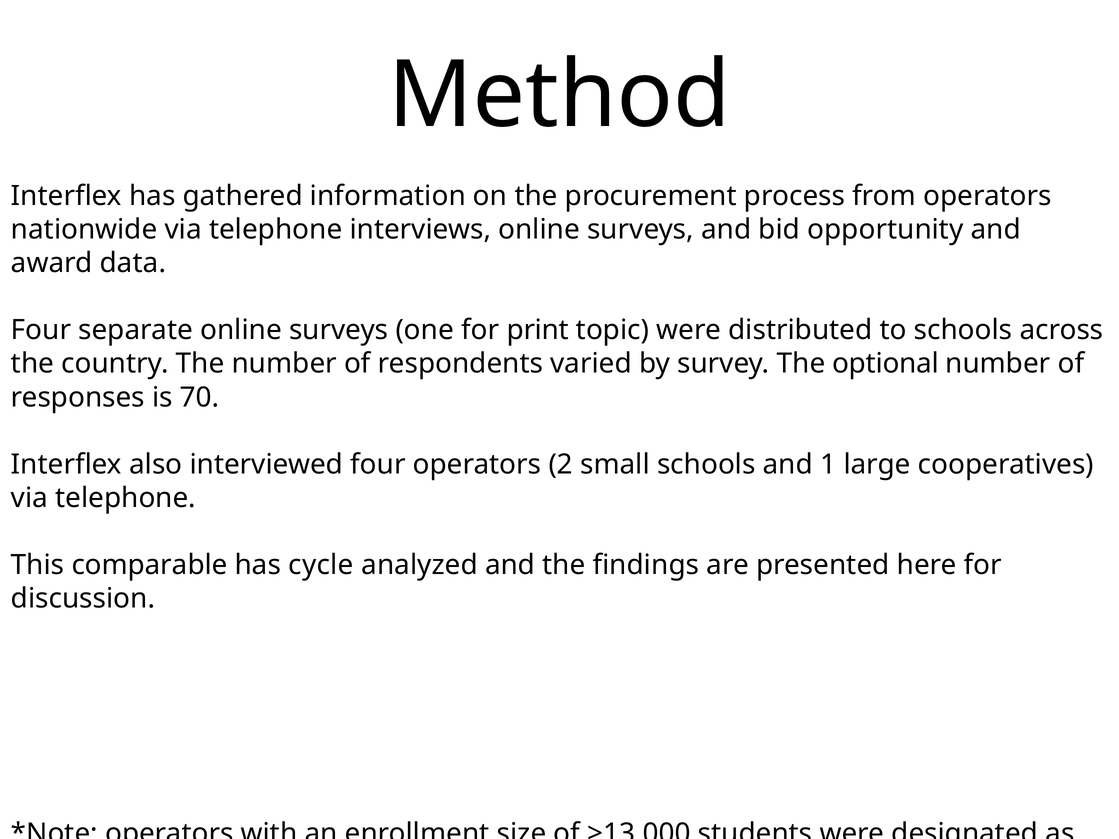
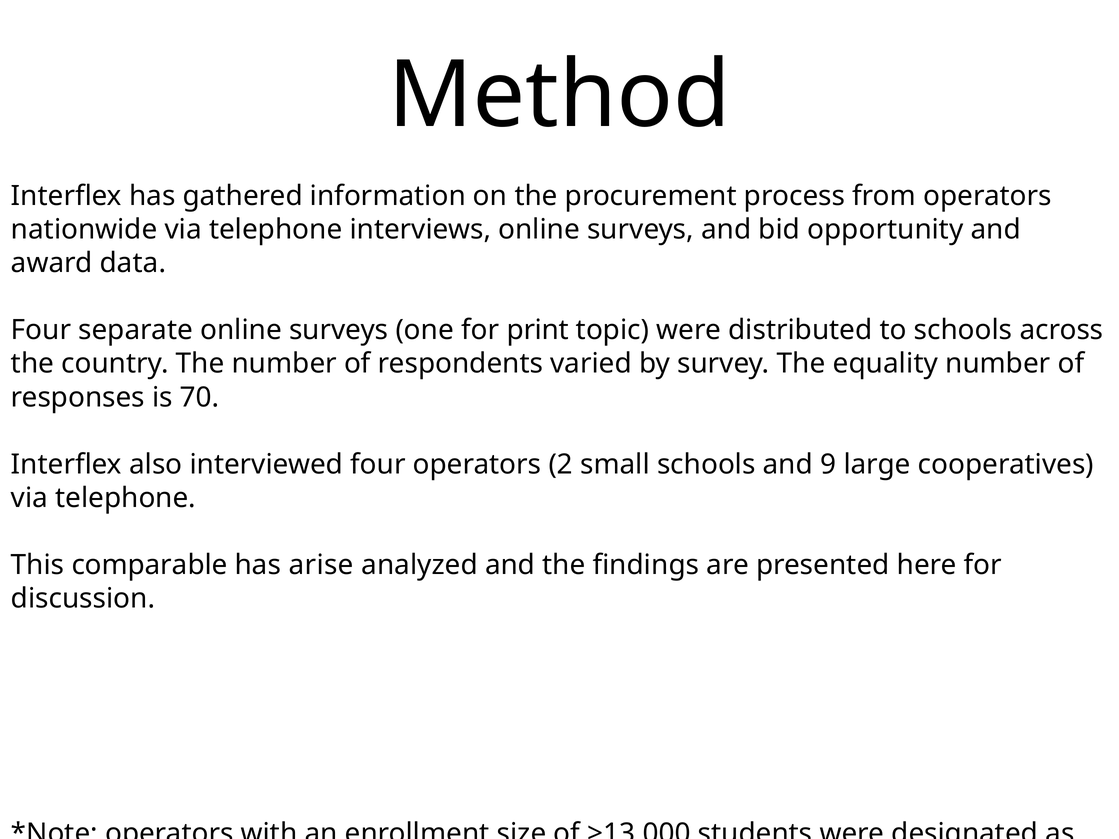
optional: optional -> equality (885, 364)
1: 1 -> 9 (828, 465)
cycle: cycle -> arise (321, 565)
